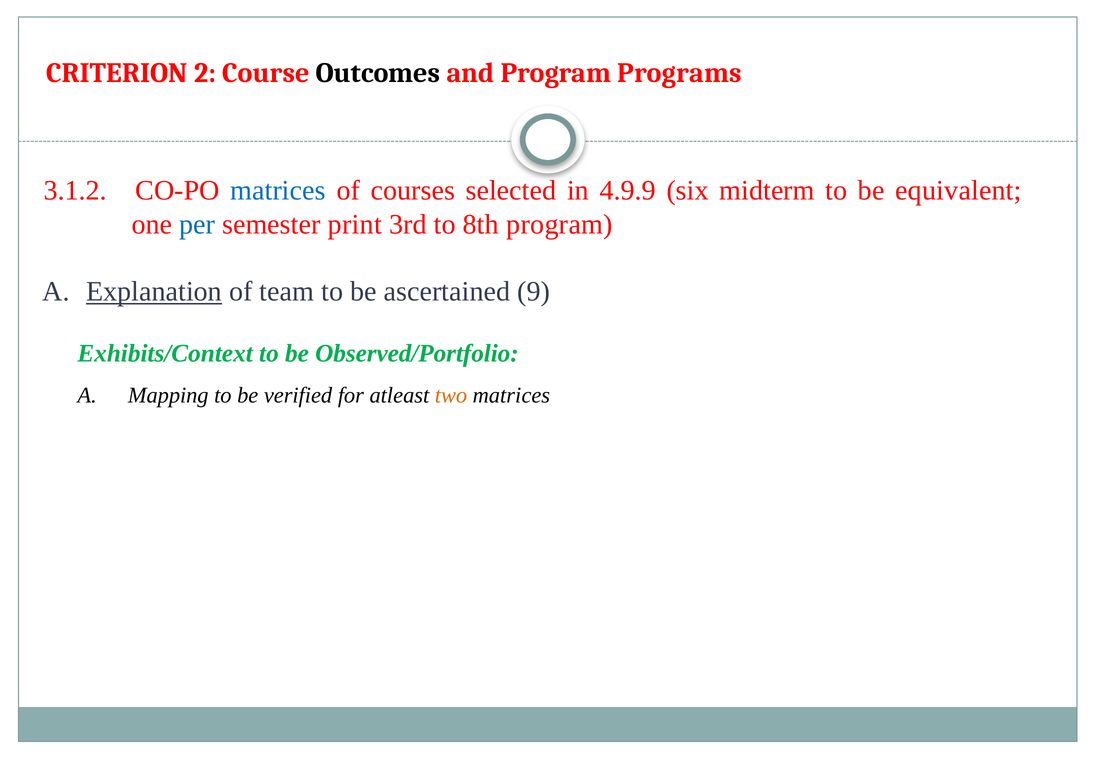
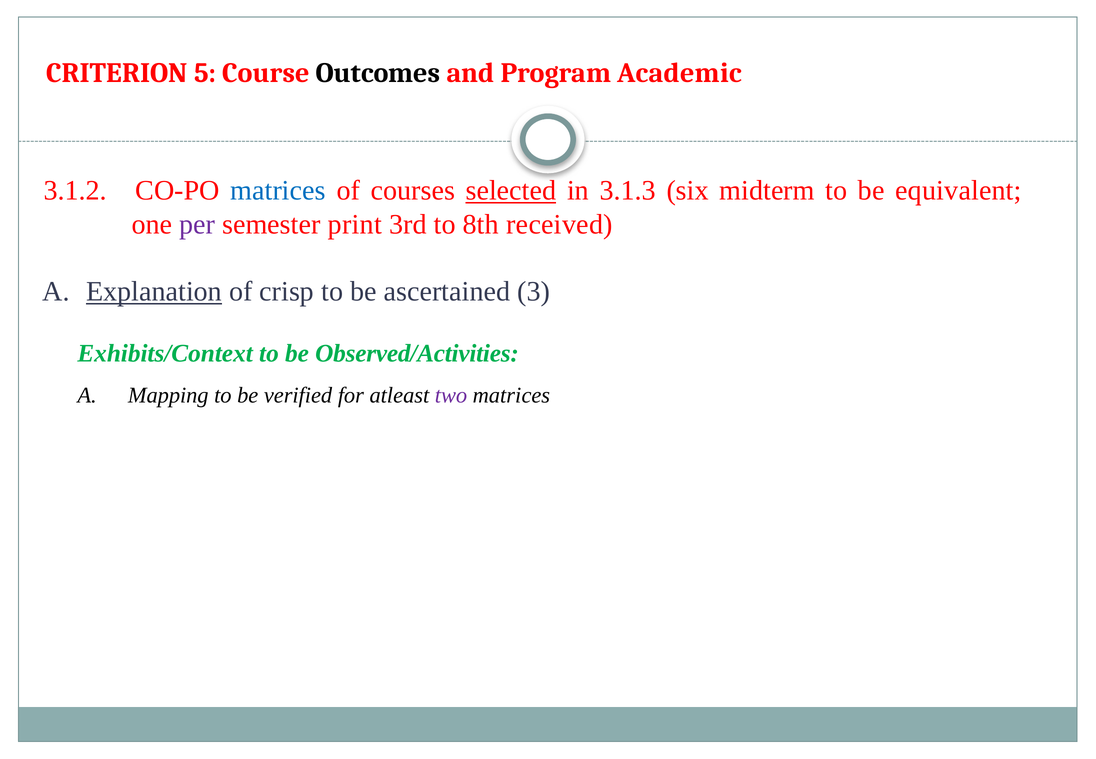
2: 2 -> 5 (205, 73)
Programs: Programs -> Academic (679, 73)
selected underline: none -> present (511, 191)
4.9.9: 4.9.9 -> 3.1.3 (628, 191)
per colour: blue -> purple (197, 224)
8th program: program -> received (559, 224)
team: team -> crisp (287, 291)
9: 9 -> 3 (534, 291)
Observed/Portfolio: Observed/Portfolio -> Observed/Activities (417, 353)
two colour: orange -> purple (451, 395)
